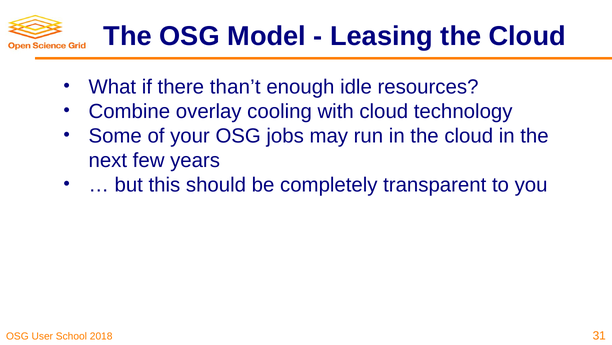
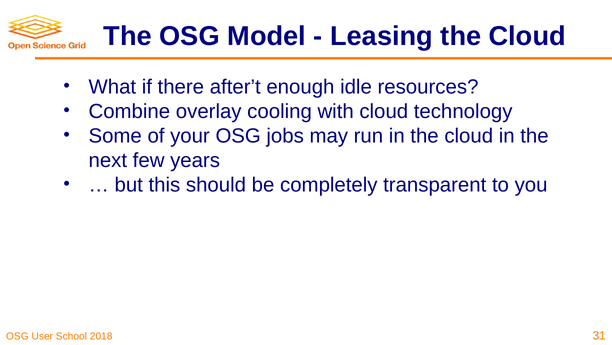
than’t: than’t -> after’t (235, 87)
